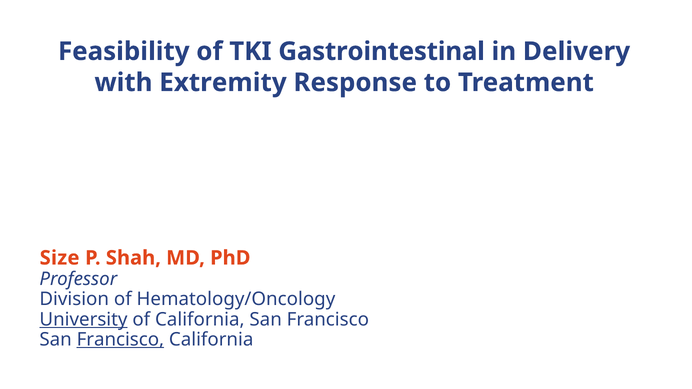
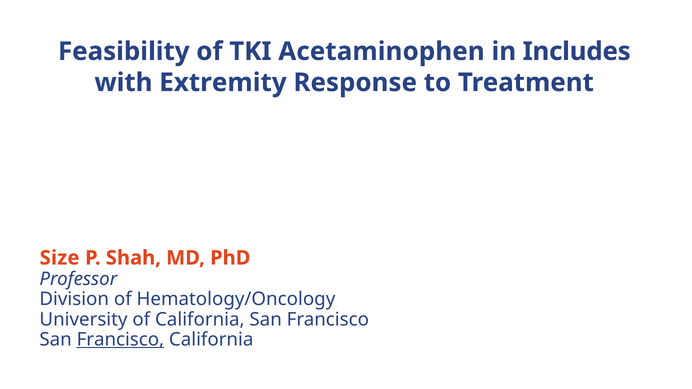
Gastrointestinal: Gastrointestinal -> Acetaminophen (381, 51)
Delivery: Delivery -> Includes (577, 51)
University underline: present -> none (83, 320)
